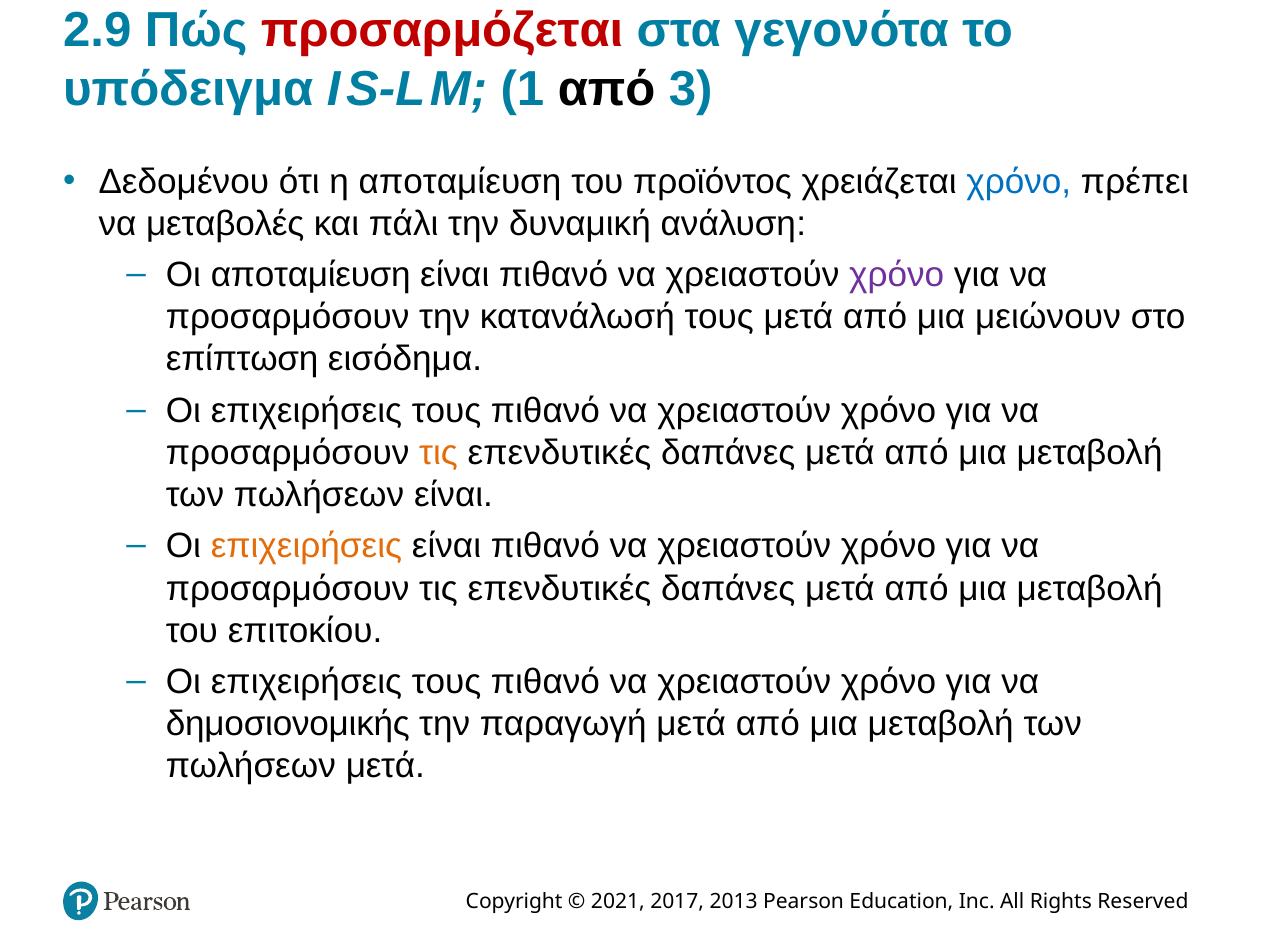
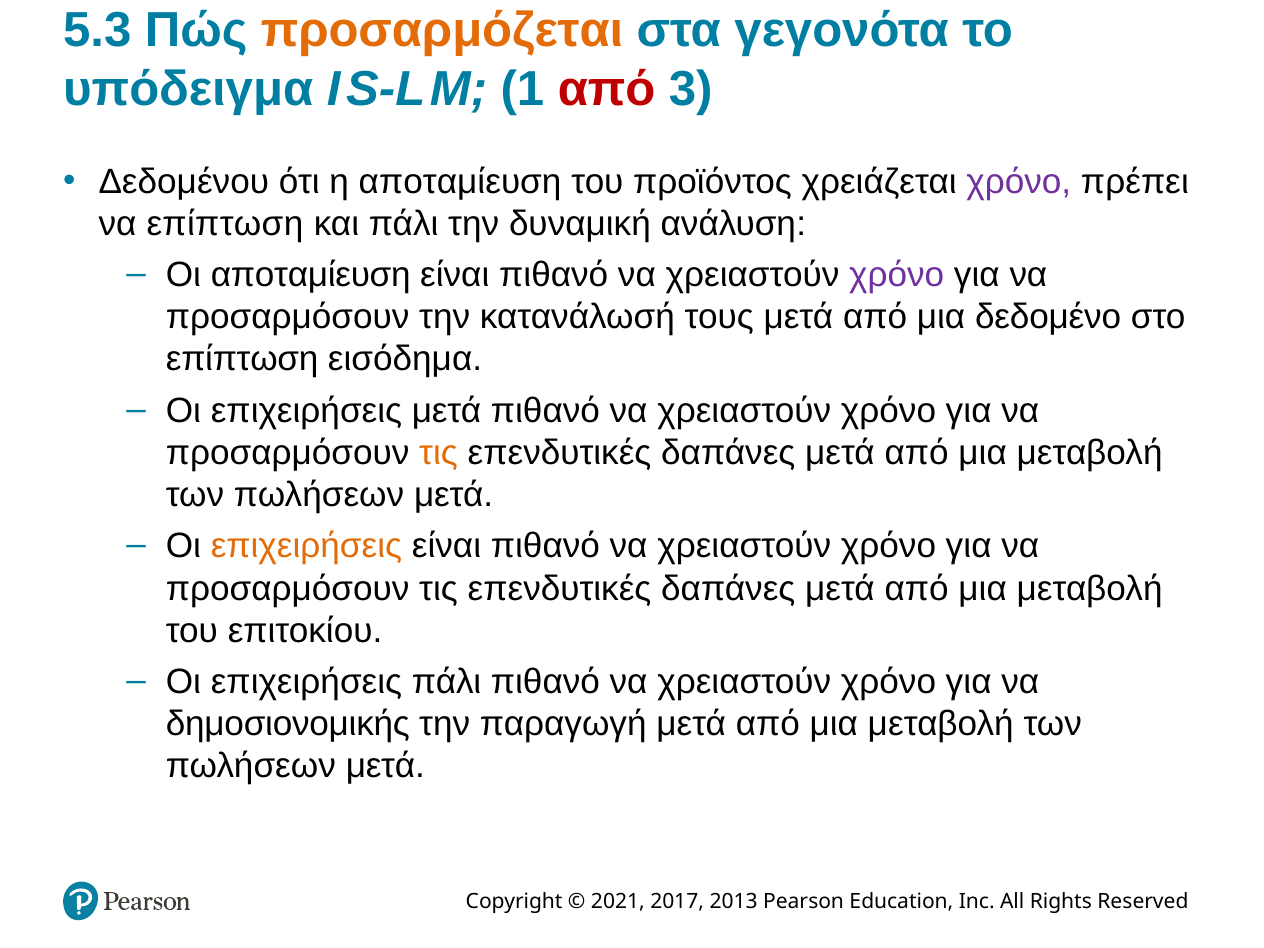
2.9: 2.9 -> 5.3 (97, 31)
προσαρμόζεται colour: red -> orange (442, 31)
από colour: black -> red (607, 90)
χρόνο colour: blue -> purple (1019, 182)
να μεταβολές: μεταβολές -> επίπτωση (225, 224)
μειώνουν: μειώνουν -> δεδομένο (1048, 317)
τους: τους -> μετά (447, 411)
είναι: είναι -> μετά (454, 495)
τους: τους -> πάλι (447, 682)
